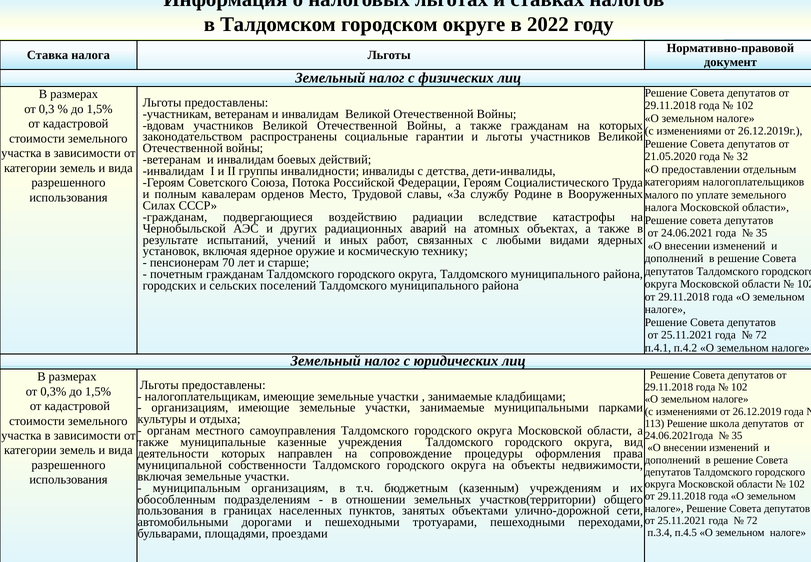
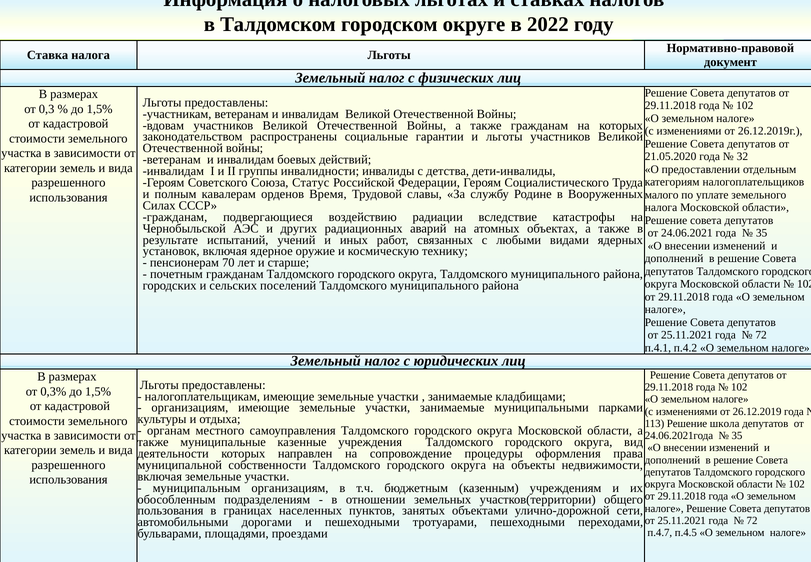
Потока: Потока -> Статус (311, 182)
Место: Место -> Время (328, 194)
п.3.4: п.3.4 -> п.4.7 (660, 532)
